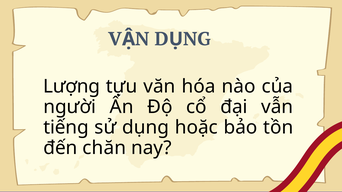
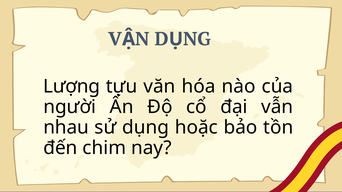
tiếng: tiếng -> nhau (66, 128)
chăn: chăn -> chim (104, 148)
